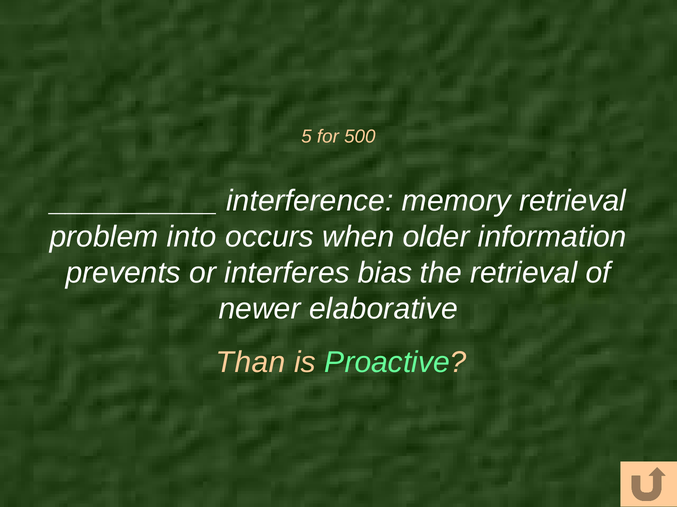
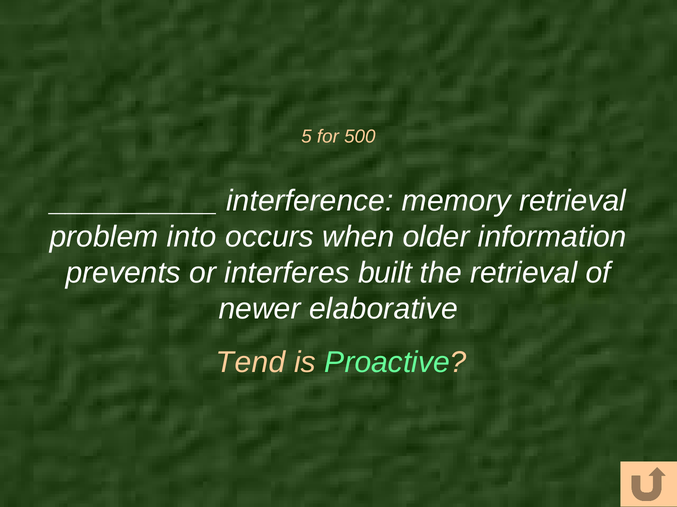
bias: bias -> built (385, 273)
Than: Than -> Tend (251, 363)
